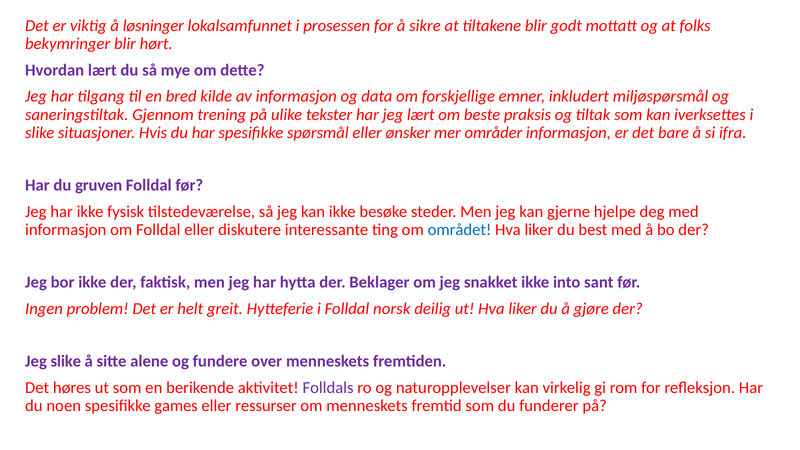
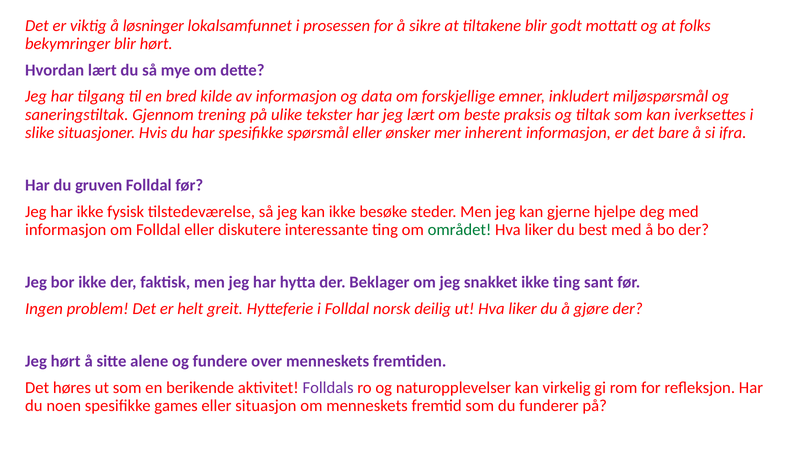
områder: områder -> inherent (493, 133)
området colour: blue -> green (460, 230)
ikke into: into -> ting (567, 282)
Jeg slike: slike -> hørt (66, 361)
ressurser: ressurser -> situasjon (266, 406)
